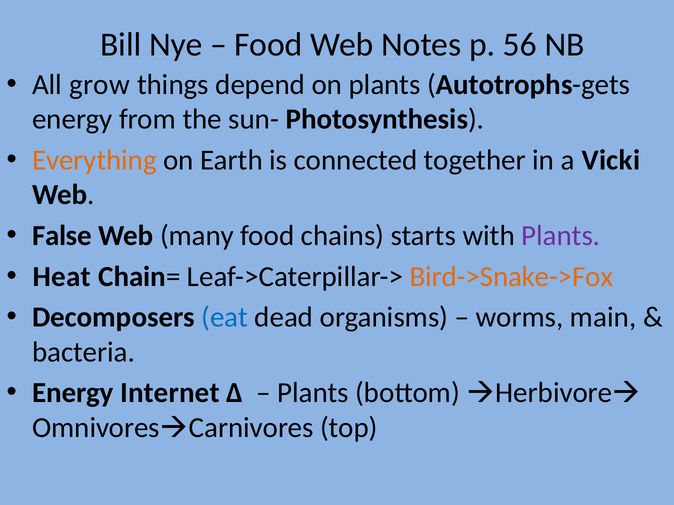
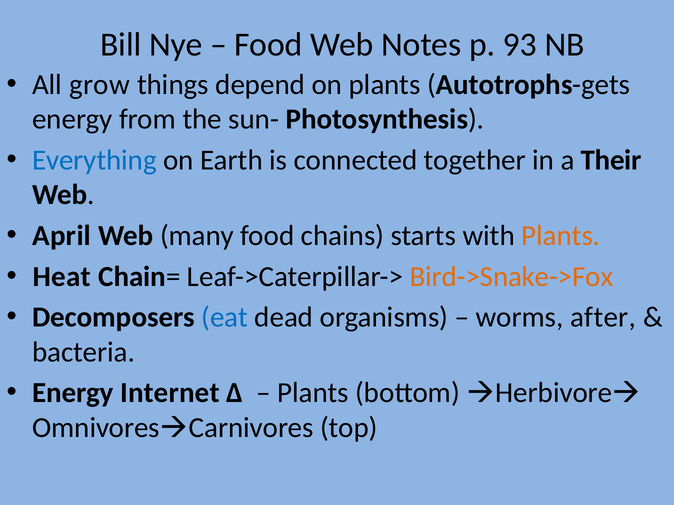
56: 56 -> 93 (520, 44)
Everything colour: orange -> blue (94, 160)
Vicki: Vicki -> Their (611, 160)
False: False -> April (62, 236)
Plants colour: purple -> orange (561, 236)
main: main -> after (603, 318)
